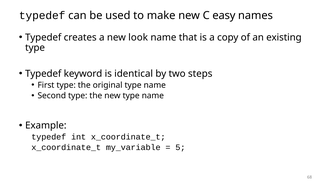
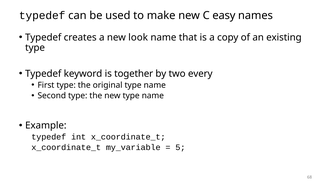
identical: identical -> together (134, 74)
steps: steps -> every (200, 74)
